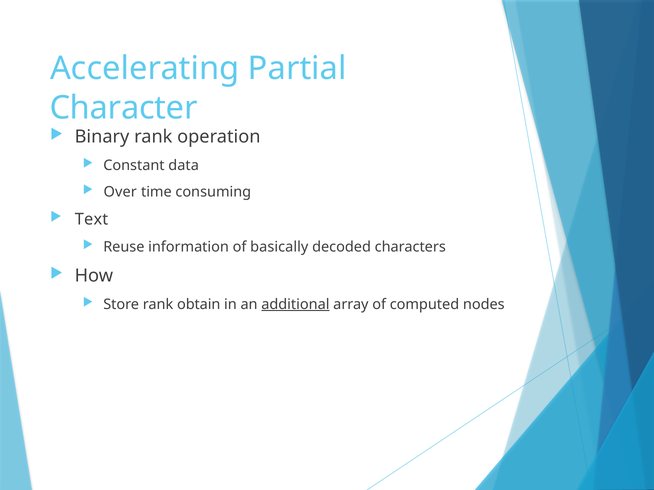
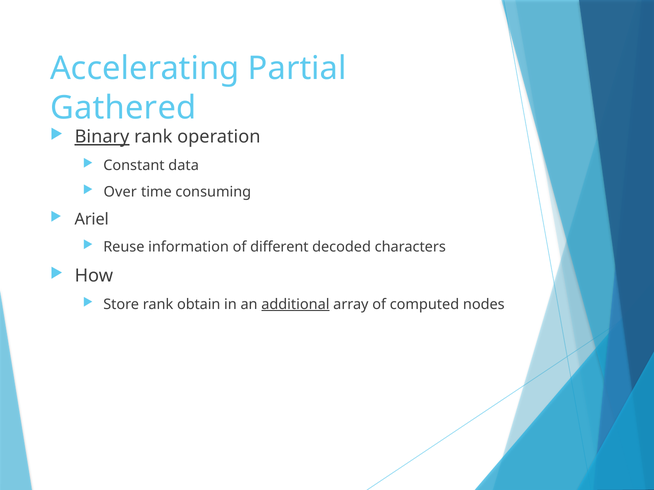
Character: Character -> Gathered (123, 108)
Binary underline: none -> present (102, 137)
Text: Text -> Ariel (92, 220)
basically: basically -> different (279, 247)
